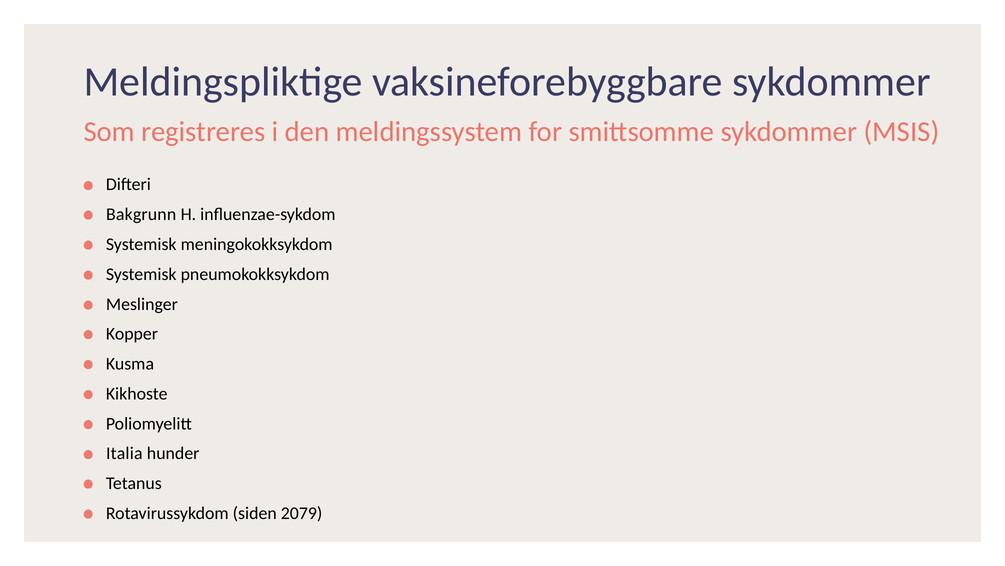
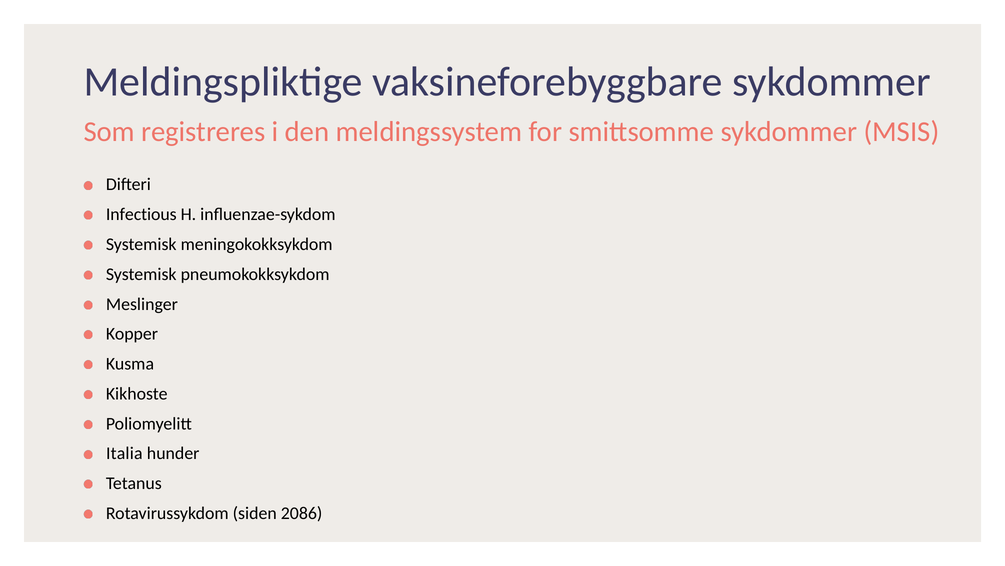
Bakgrunn: Bakgrunn -> Infectious (141, 214)
2079: 2079 -> 2086 (302, 513)
